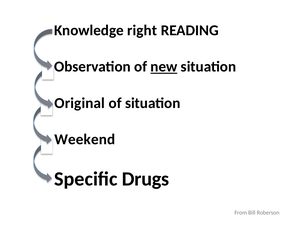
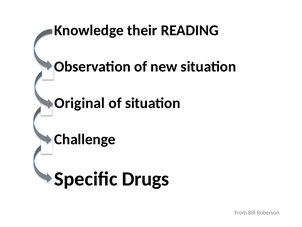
right: right -> their (142, 30)
new underline: present -> none (164, 67)
Weekend: Weekend -> Challenge (85, 139)
